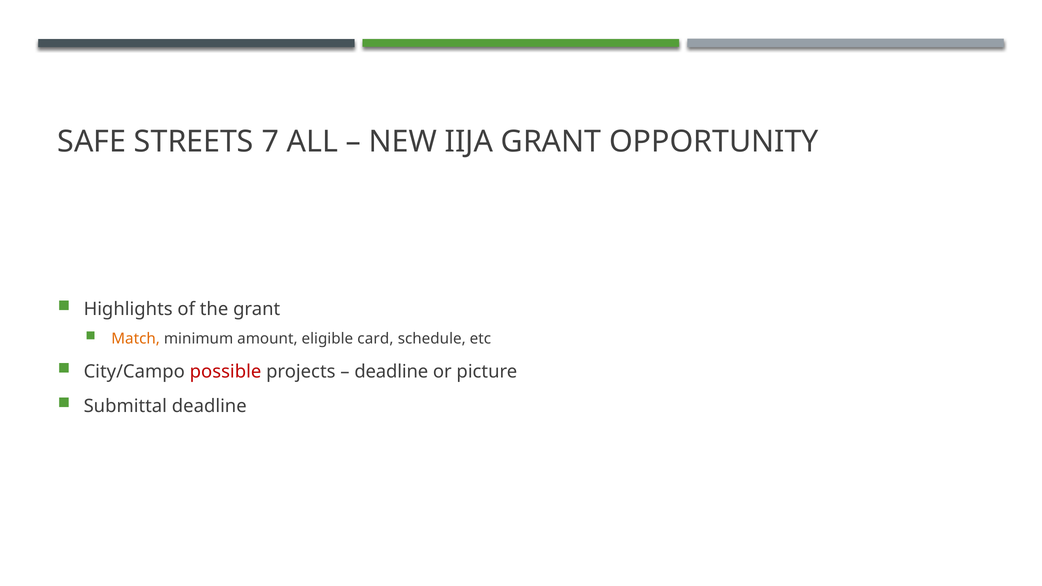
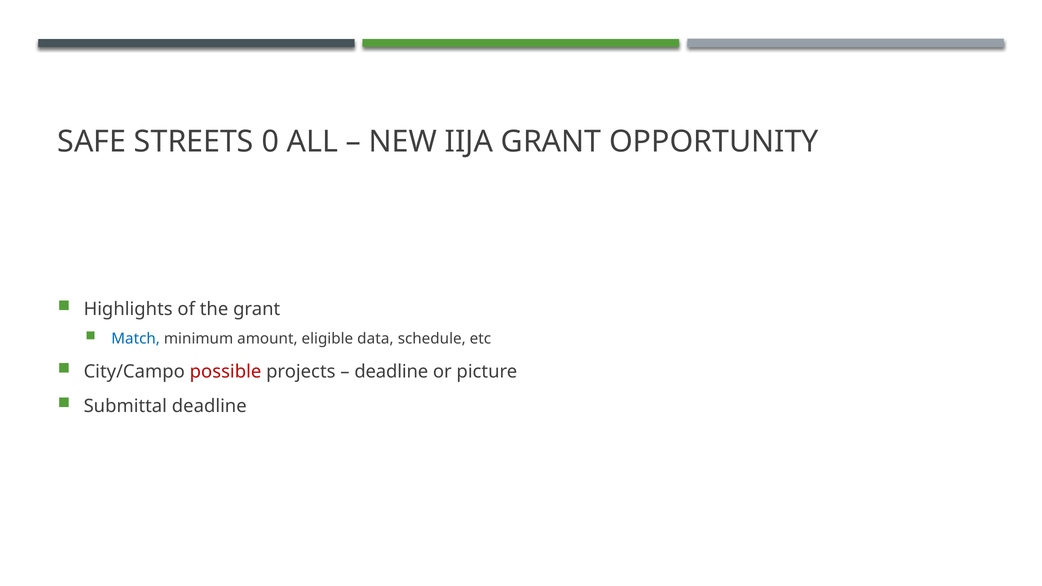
7: 7 -> 0 (270, 142)
Match colour: orange -> blue (136, 339)
card: card -> data (375, 339)
